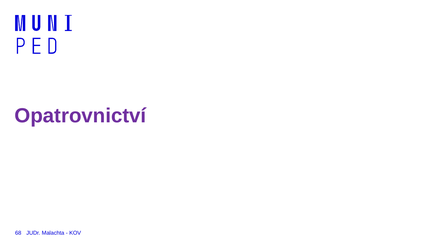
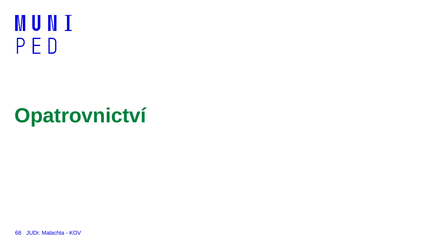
Opatrovnictví colour: purple -> green (80, 116)
